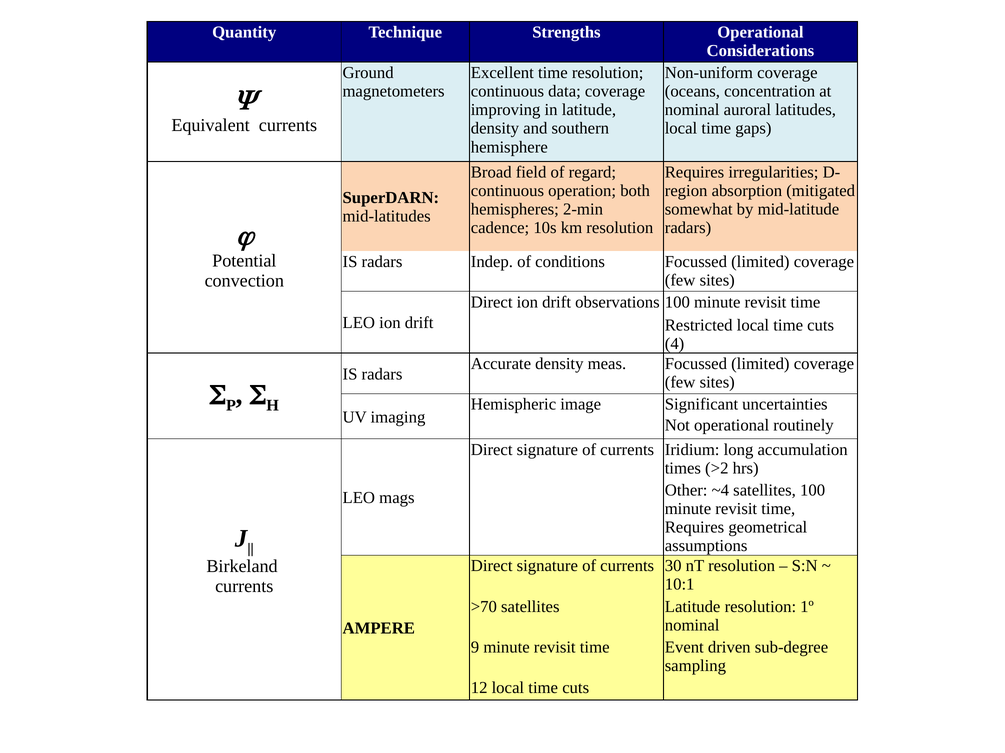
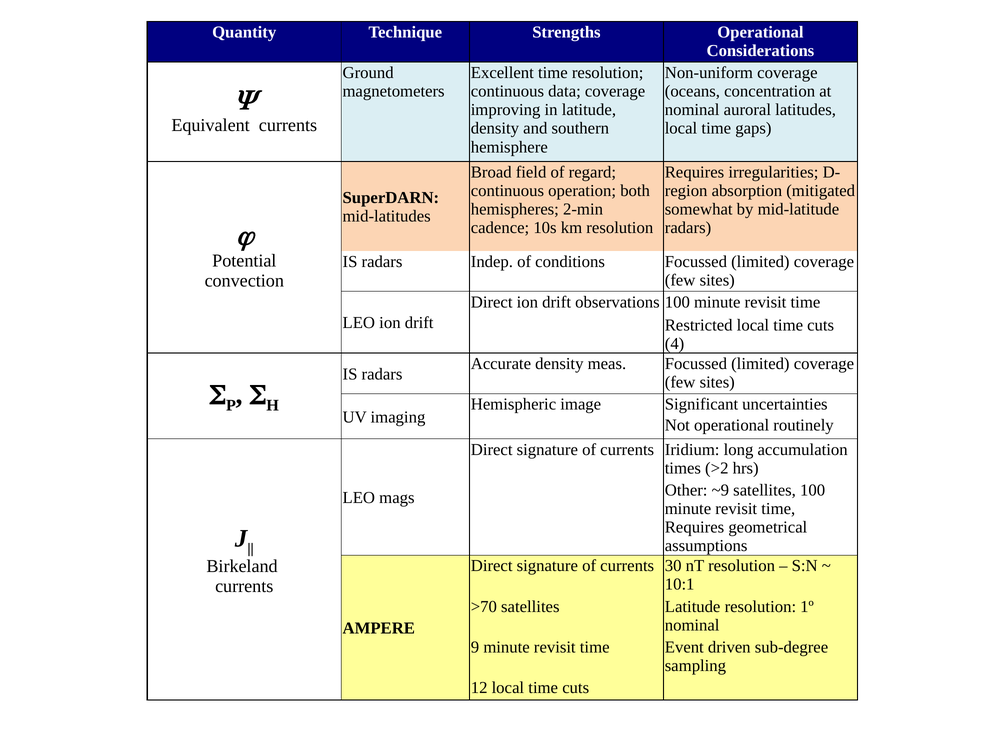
~4: ~4 -> ~9 (720, 491)
